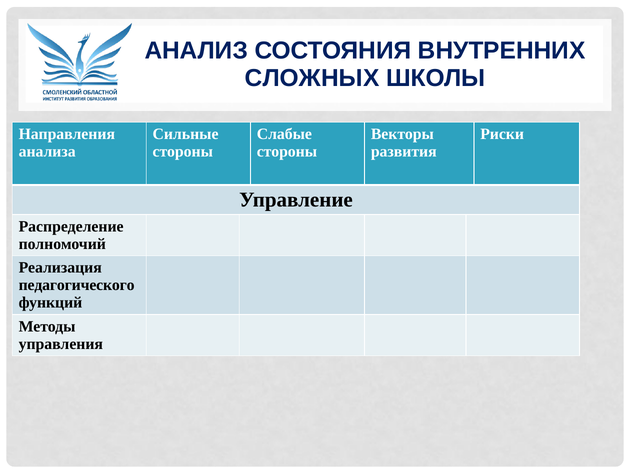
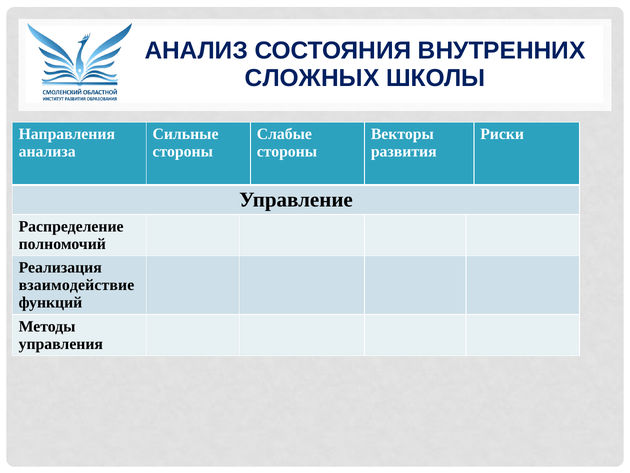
педагогического: педагогического -> взаимодействие (76, 285)
